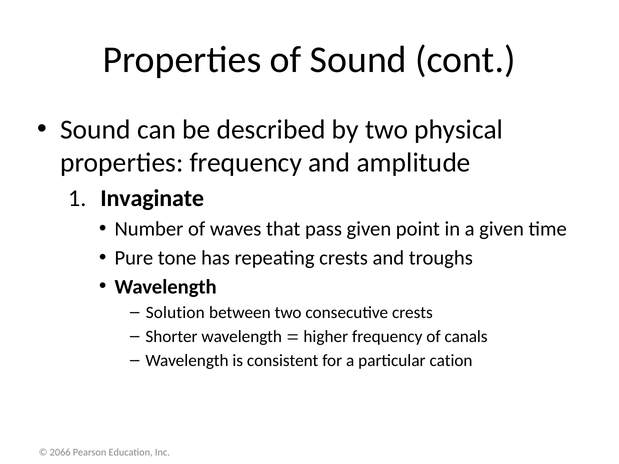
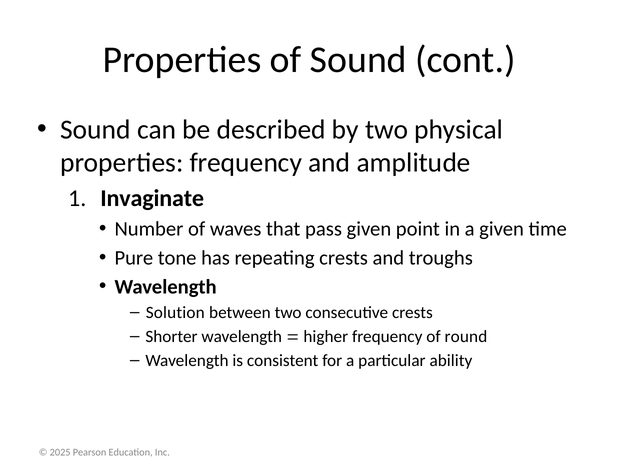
canals: canals -> round (466, 337)
cation: cation -> ability (451, 361)
2066: 2066 -> 2025 (60, 453)
